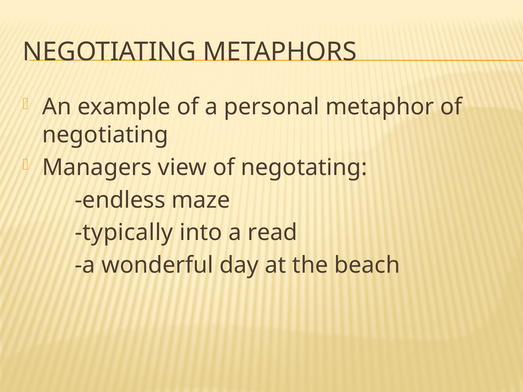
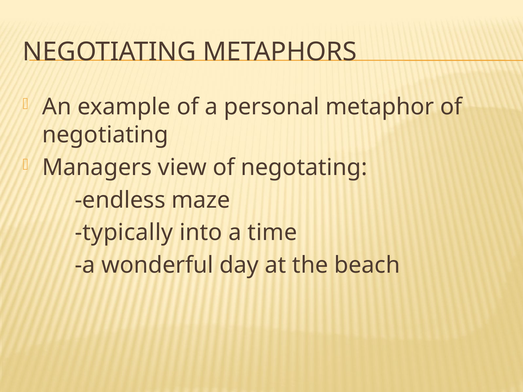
read: read -> time (272, 233)
